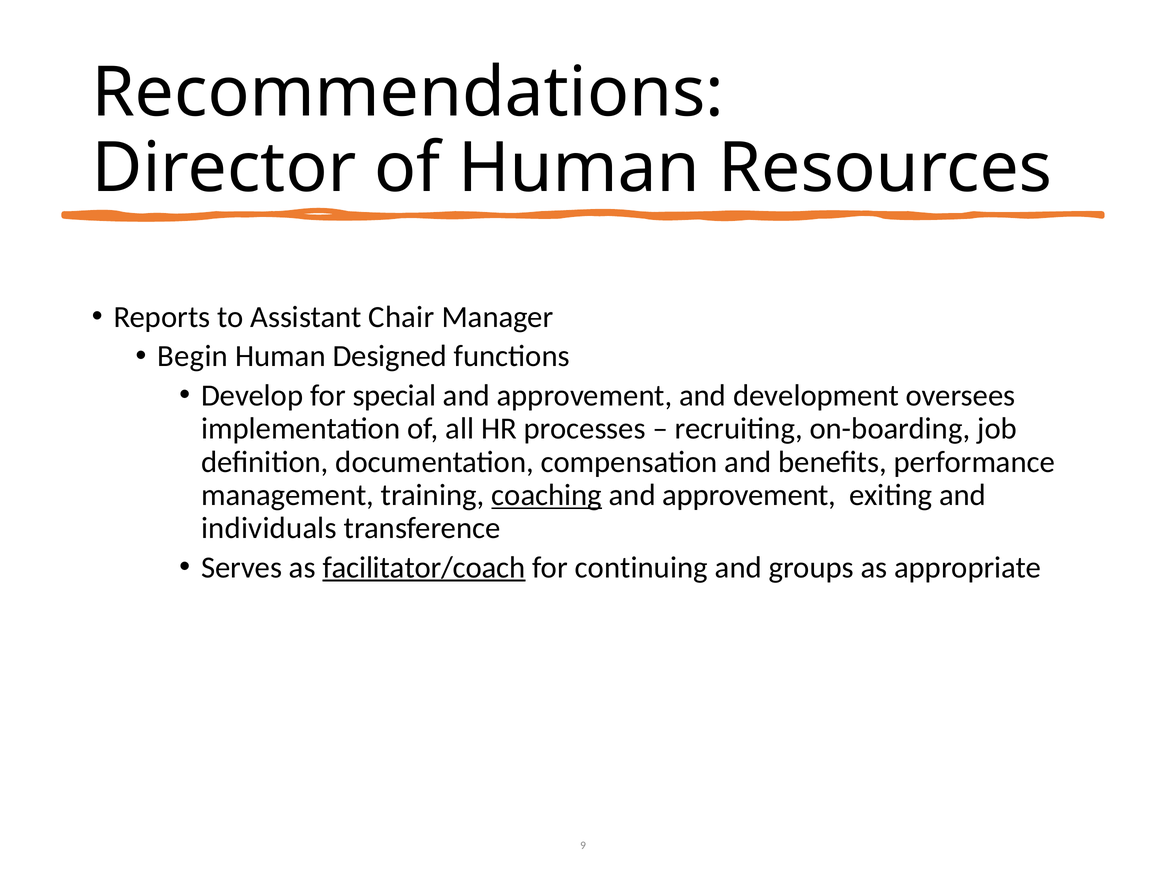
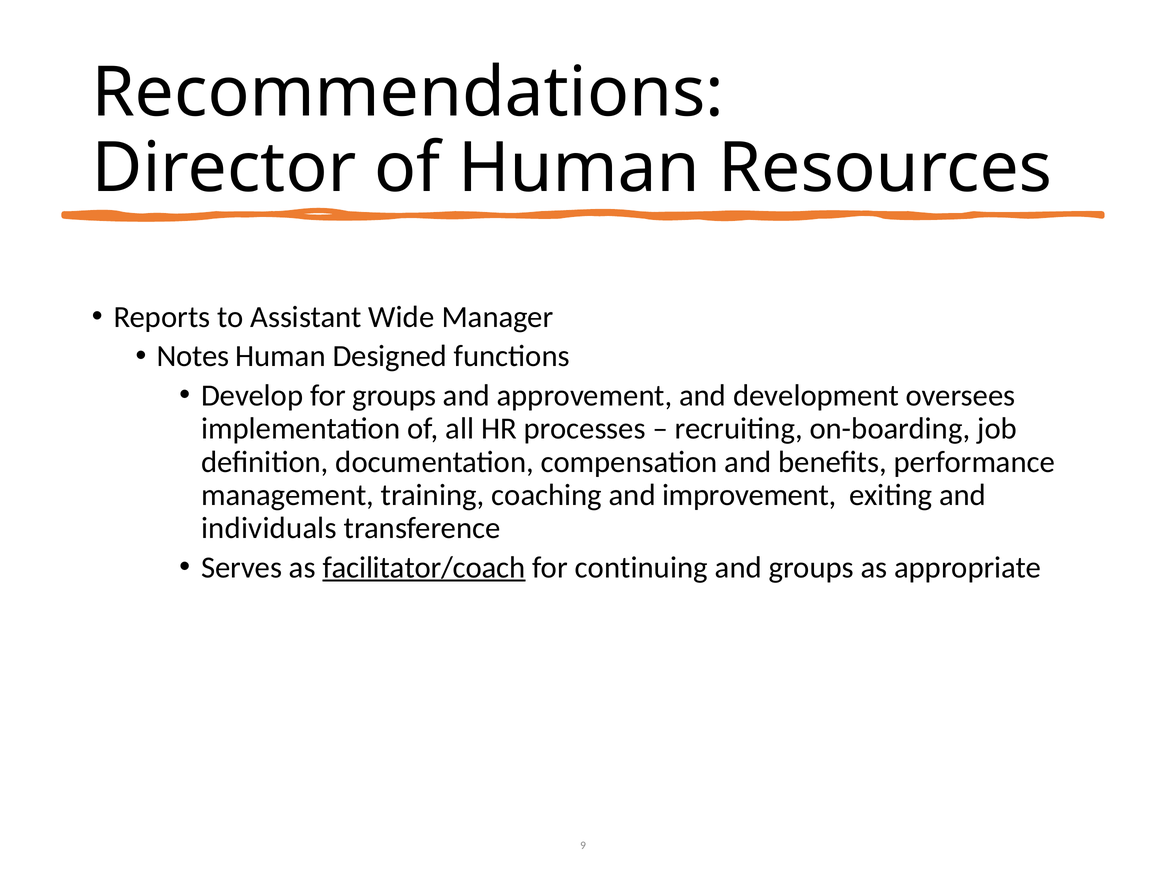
Chair: Chair -> Wide (401, 317)
Begin: Begin -> Notes (193, 356)
for special: special -> groups (394, 396)
coaching underline: present -> none (547, 495)
approvement: approvement -> improvement (749, 495)
